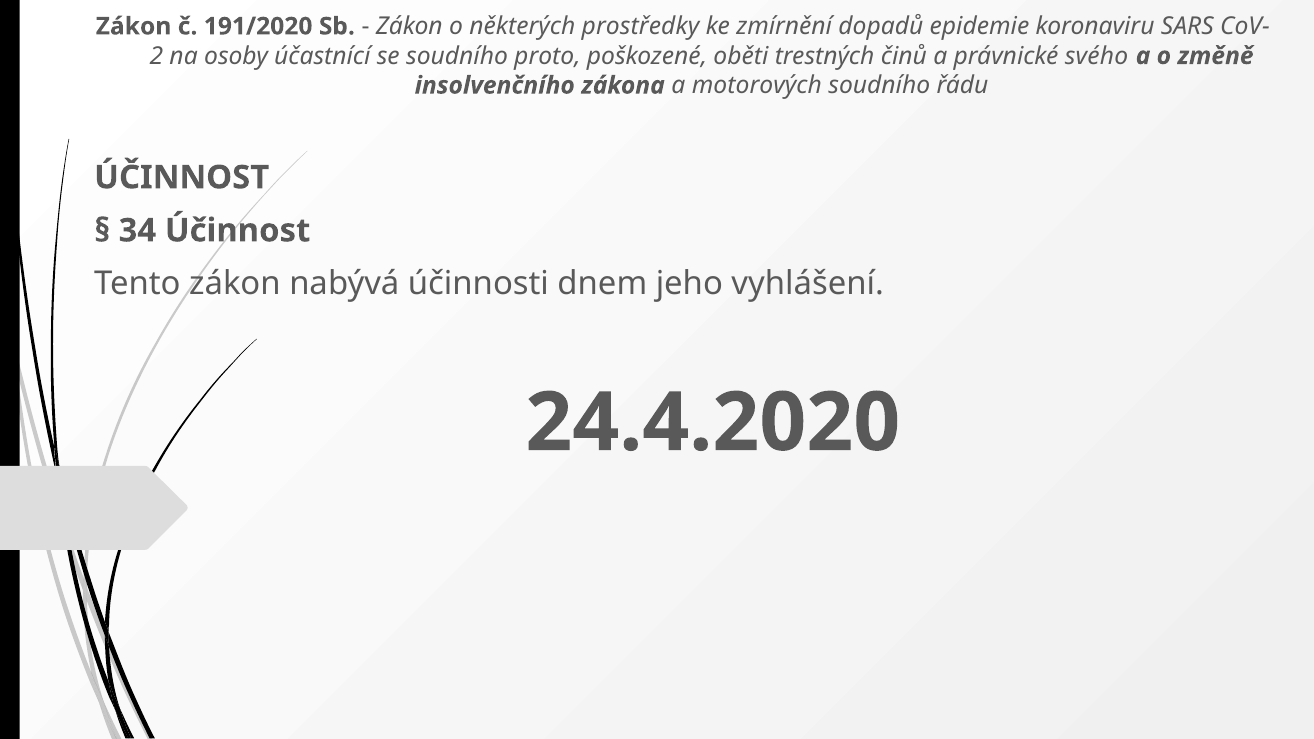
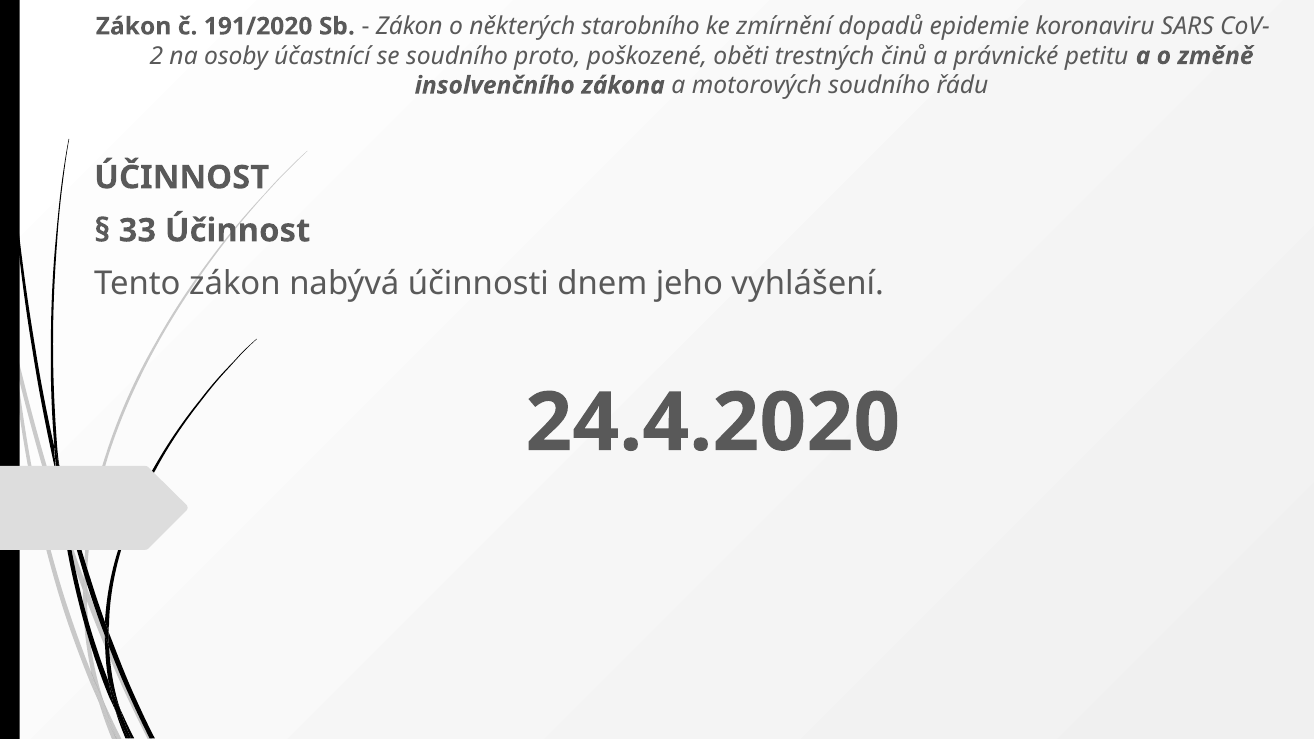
prostředky: prostředky -> starobního (641, 26)
svého: svého -> petitu (1097, 56)
34: 34 -> 33 (137, 231)
